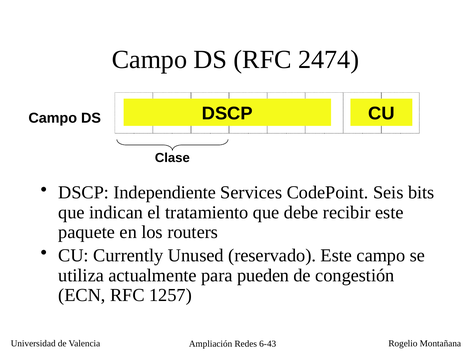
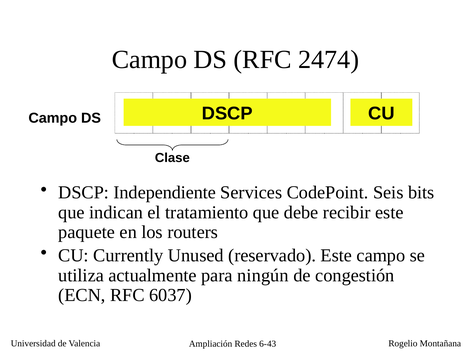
pueden: pueden -> ningún (263, 276)
1257: 1257 -> 6037 (170, 295)
